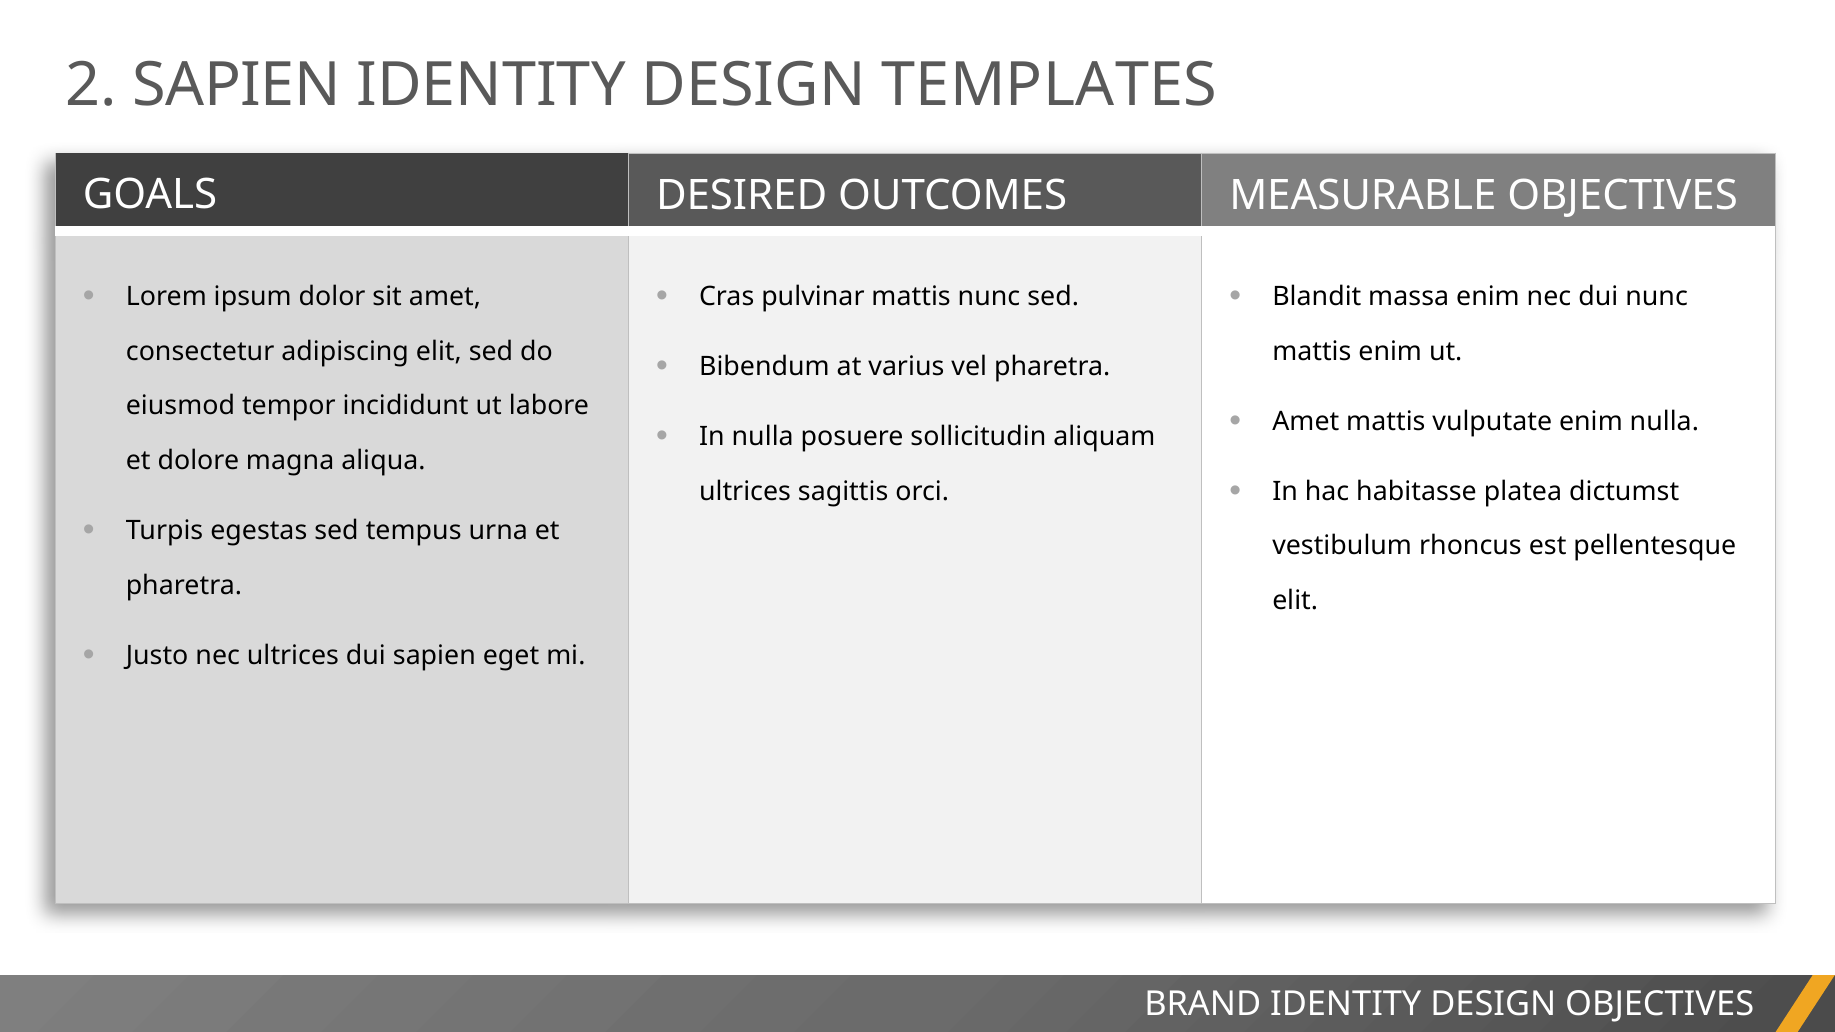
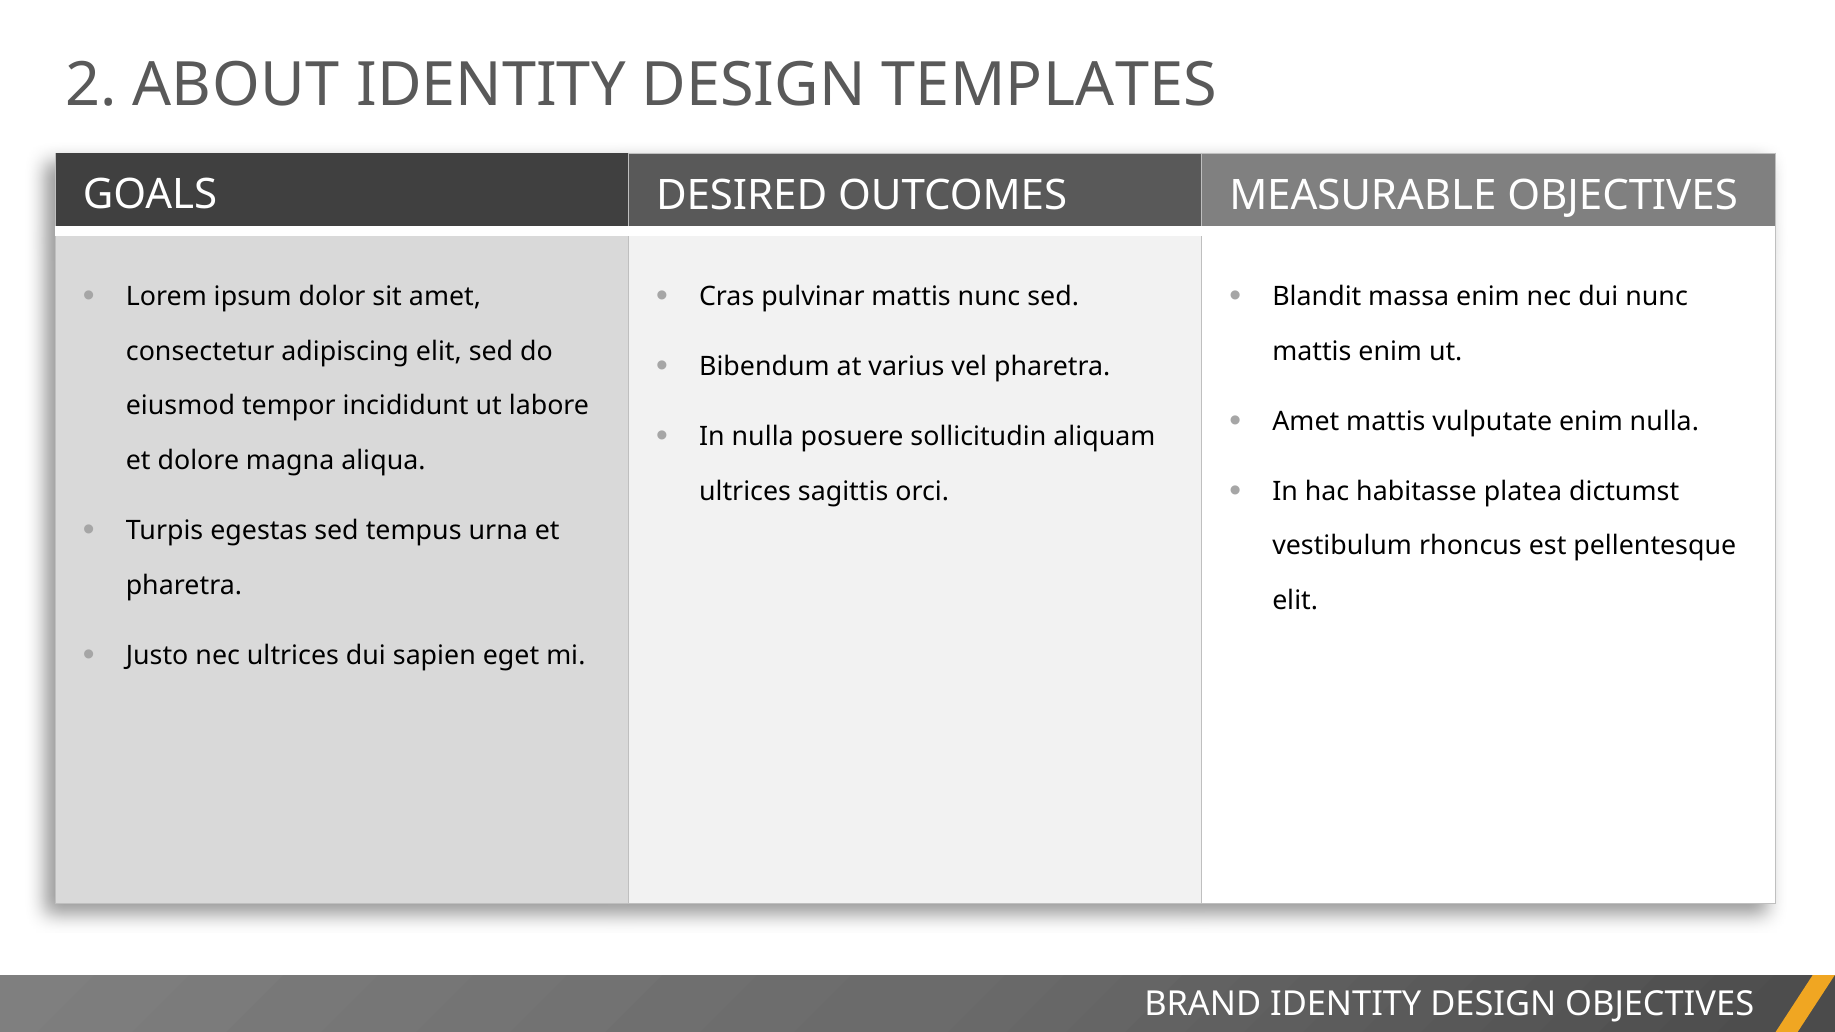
2 SAPIEN: SAPIEN -> ABOUT (236, 85)
